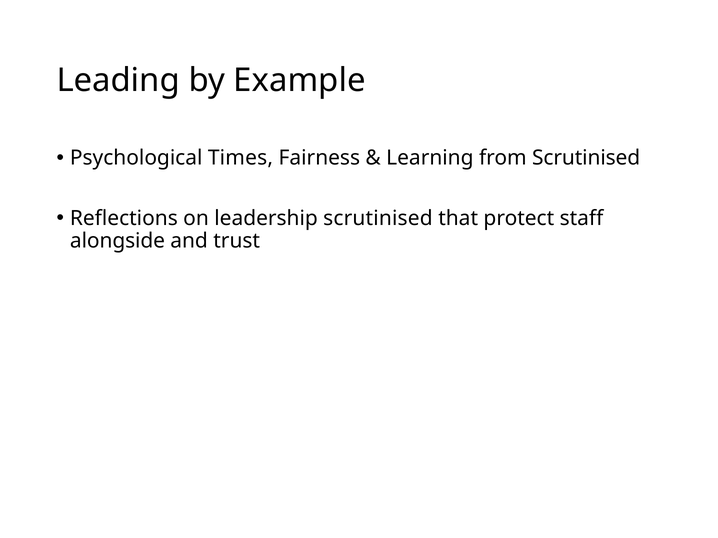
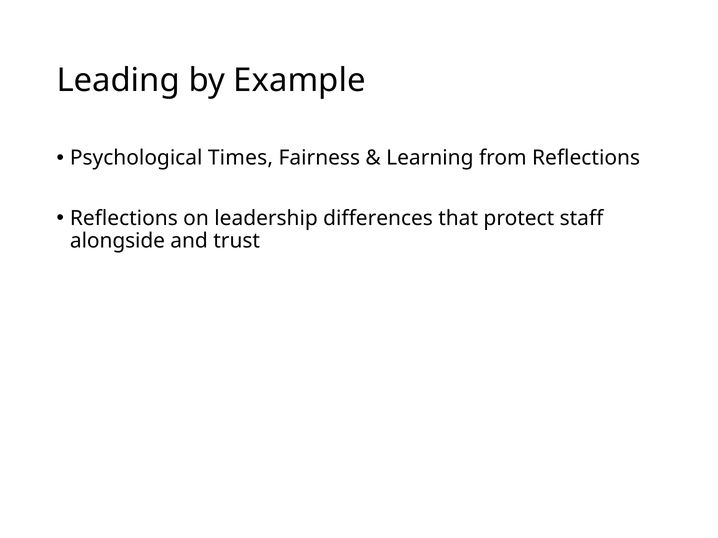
from Scrutinised: Scrutinised -> Reflections (586, 158)
leadership scrutinised: scrutinised -> differences (378, 218)
